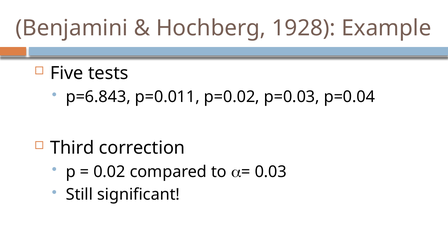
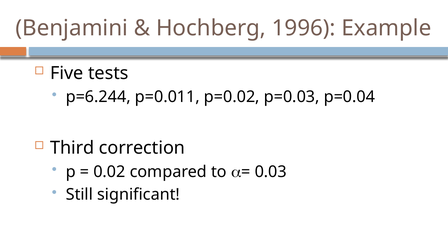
1928: 1928 -> 1996 (304, 28)
p=6.843: p=6.843 -> p=6.244 (98, 97)
